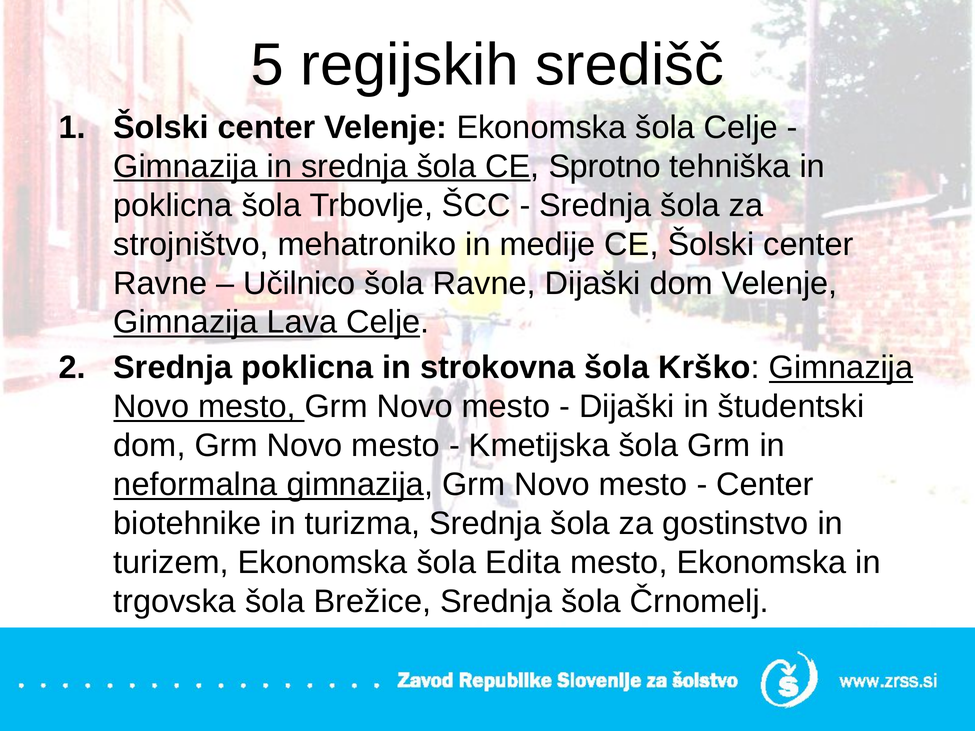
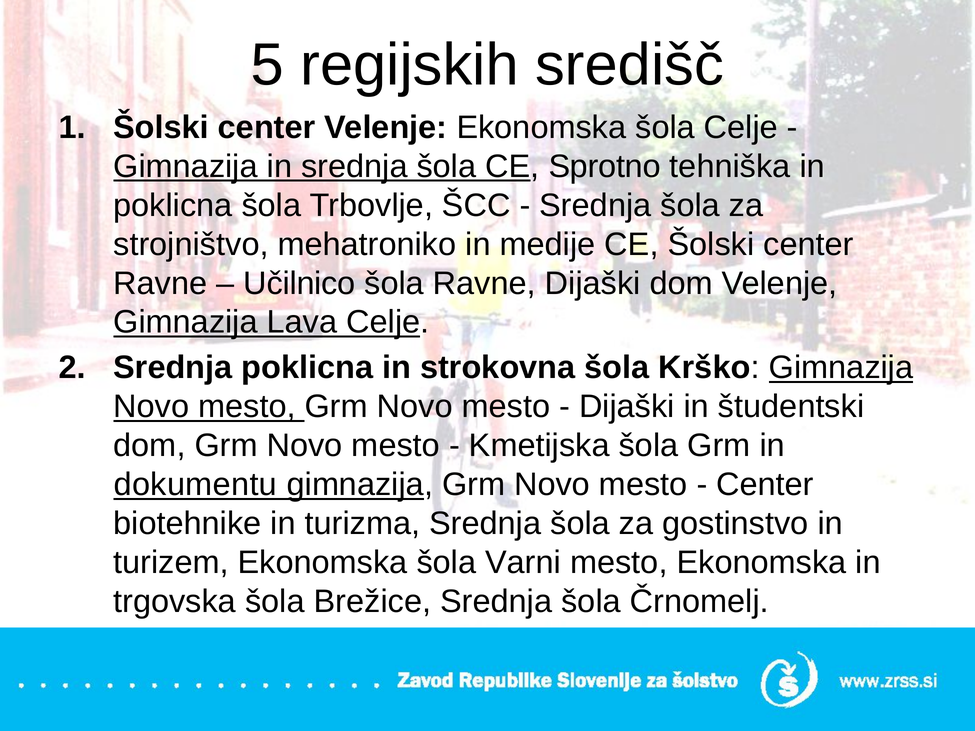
neformalna: neformalna -> dokumentu (195, 485)
Edita: Edita -> Varni (523, 563)
